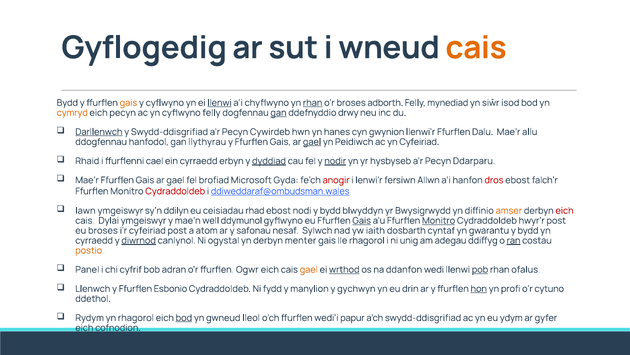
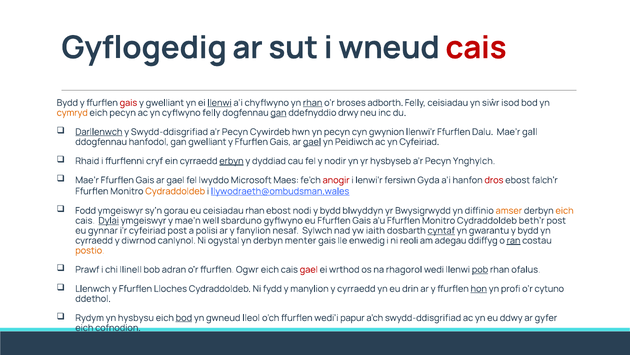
cais colour: orange -> red (476, 48)
gais colour: orange -> red (128, 103)
y cyflwyno: cyflwyno -> gwelliant (165, 103)
Felly mynediad: mynediad -> ceisiadau (448, 103)
yn hanes: hanes -> pecyn (337, 132)
allu: allu -> gall (530, 132)
gan llythyrau: llythyrau -> gwelliant (207, 142)
cael: cael -> cryf (154, 161)
erbyn underline: none -> present (231, 161)
dyddiad underline: present -> none (269, 161)
nodir underline: present -> none (335, 161)
Ddarparu: Ddarparu -> Ynghylch (474, 161)
brofiad: brofiad -> lwyddo (214, 180)
Gyda: Gyda -> Maes (286, 180)
Allwn: Allwn -> Gyda (428, 180)
Cydraddoldeb colour: red -> orange (175, 191)
ddiweddaraf@ombudsman.wales: ddiweddaraf@ombudsman.wales -> llywodraeth@ombudsman.wales (280, 191)
Iawn: Iawn -> Fodd (86, 210)
ddilyn: ddilyn -> gorau (176, 210)
ceisiadau rhad: rhad -> rhan (255, 210)
eich colour: red -> orange (565, 210)
Dylai underline: none -> present (109, 220)
ddymunol: ddymunol -> sbarduno (241, 220)
Gais underline: present -> none (362, 220)
Monitro underline: present -> none (439, 220)
hwyr’r: hwyr’r -> beth’r (532, 220)
eu broses: broses -> gynnar (103, 230)
atom: atom -> polisi (207, 230)
safonau: safonau -> fanylion (254, 230)
cyntaf underline: none -> present (441, 230)
diwrnod underline: present -> none (139, 240)
lle rhagorol: rhagorol -> enwedig (367, 240)
unig: unig -> reoli (409, 240)
Panel: Panel -> Prawf (87, 269)
cyfrif: cyfrif -> llinell (131, 269)
gael colour: orange -> red (309, 269)
wrthod underline: present -> none (344, 269)
ddanfon: ddanfon -> rhagorol (404, 269)
Esbonio: Esbonio -> Lloches (170, 288)
y gychwyn: gychwyn -> cyrraedd (356, 288)
yn rhagorol: rhagorol -> hysbysu (136, 317)
ydym: ydym -> ddwy (511, 317)
